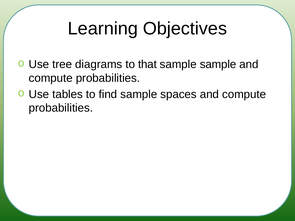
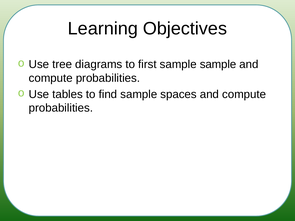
that: that -> first (147, 64)
